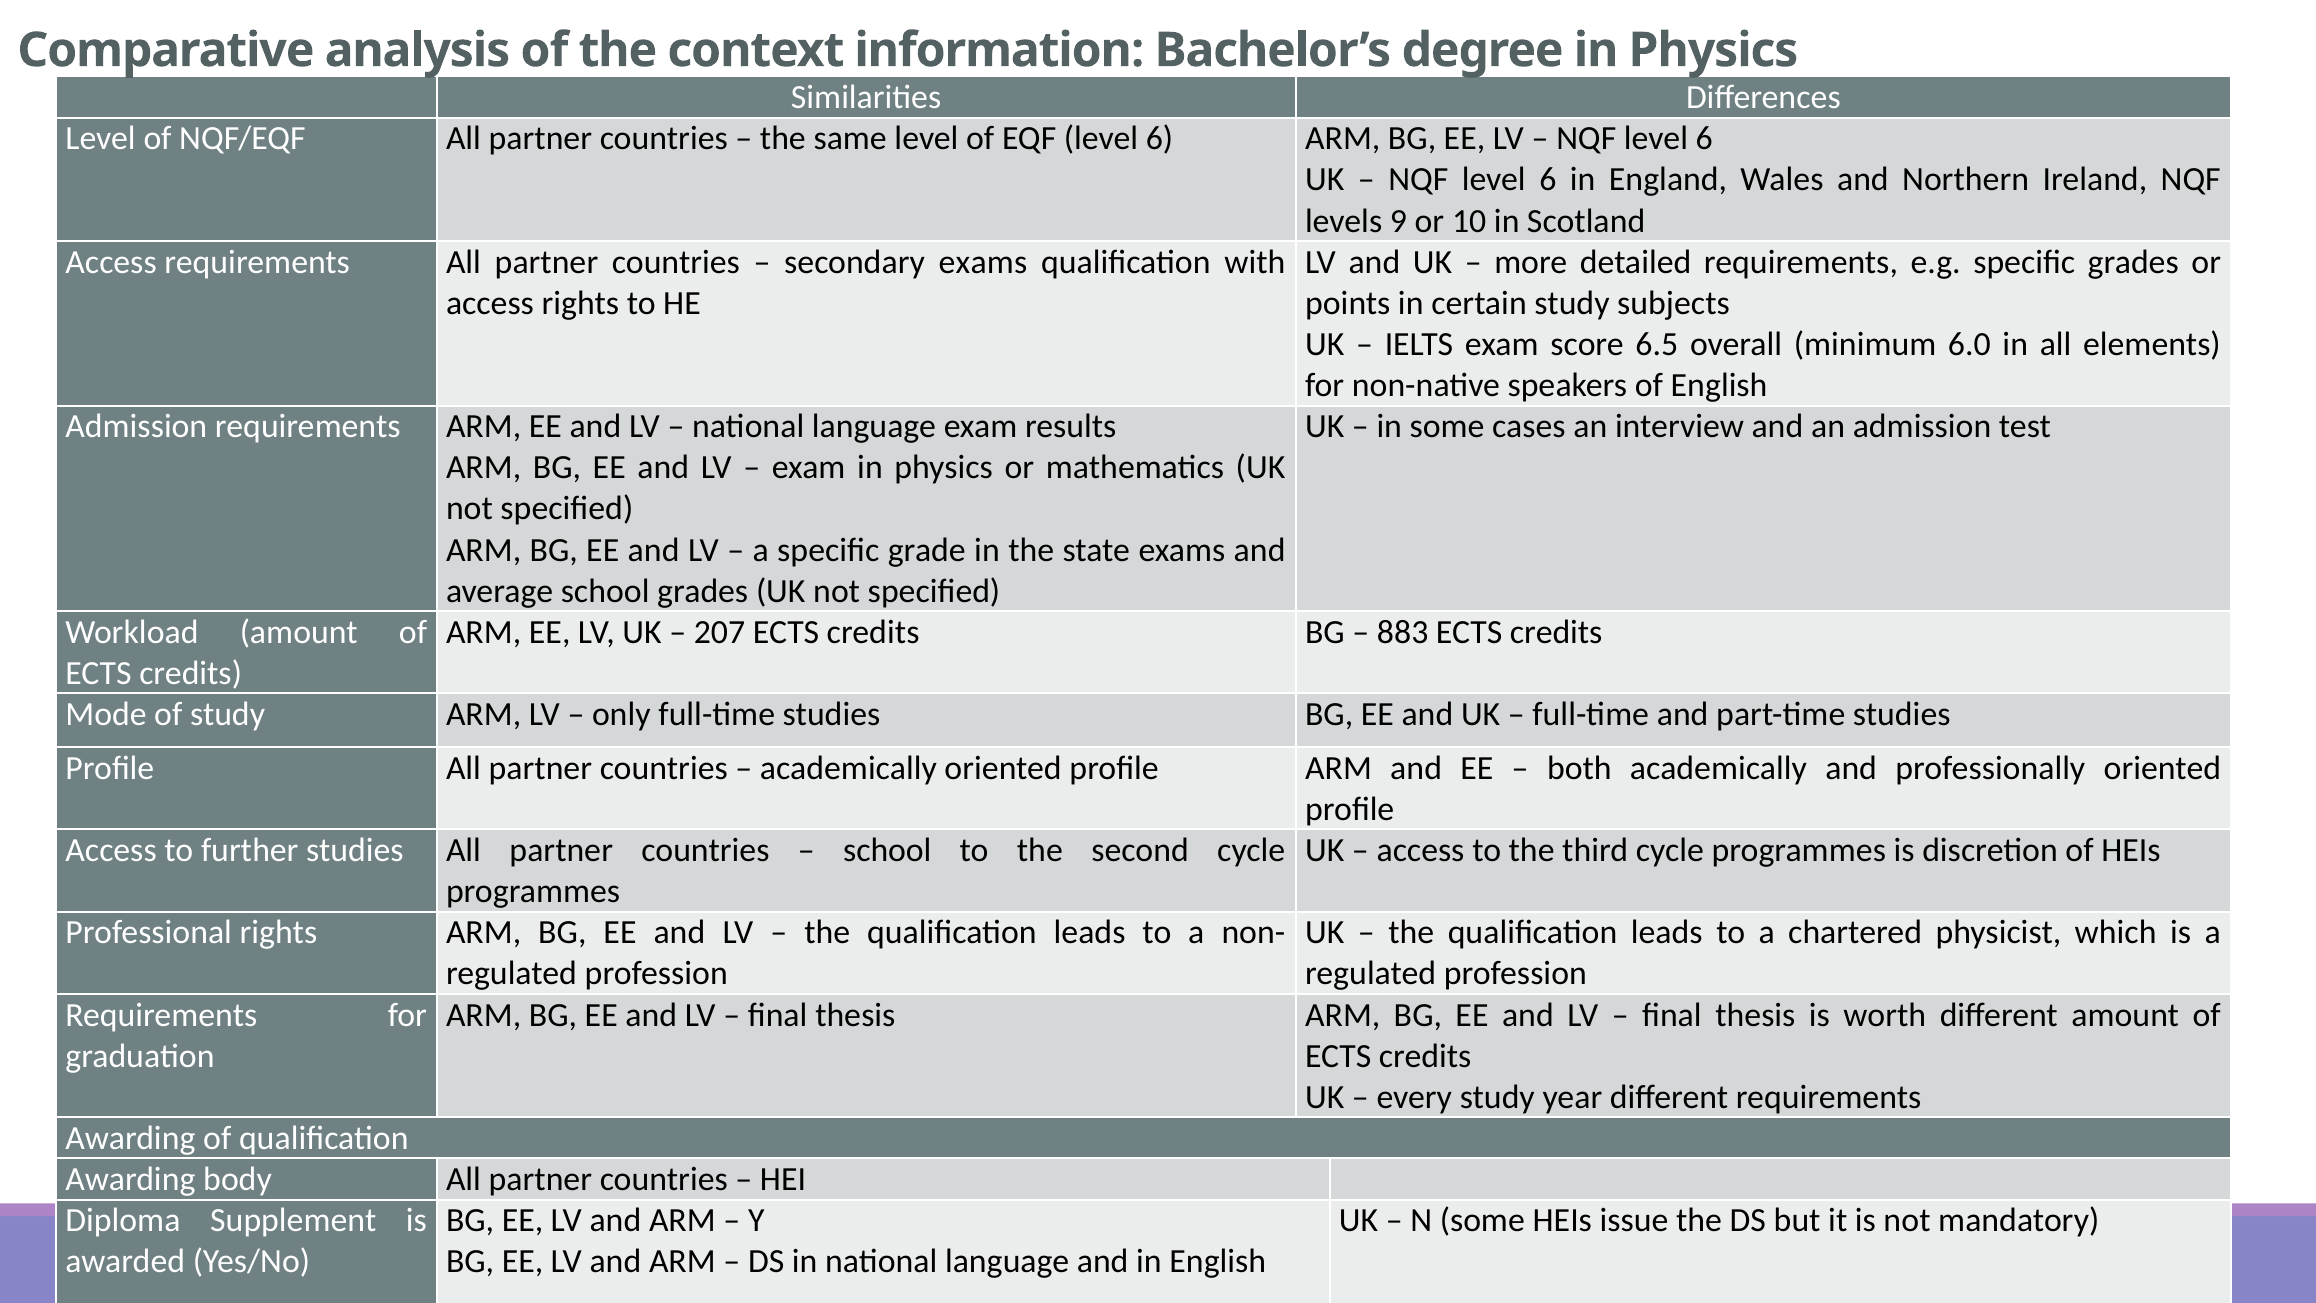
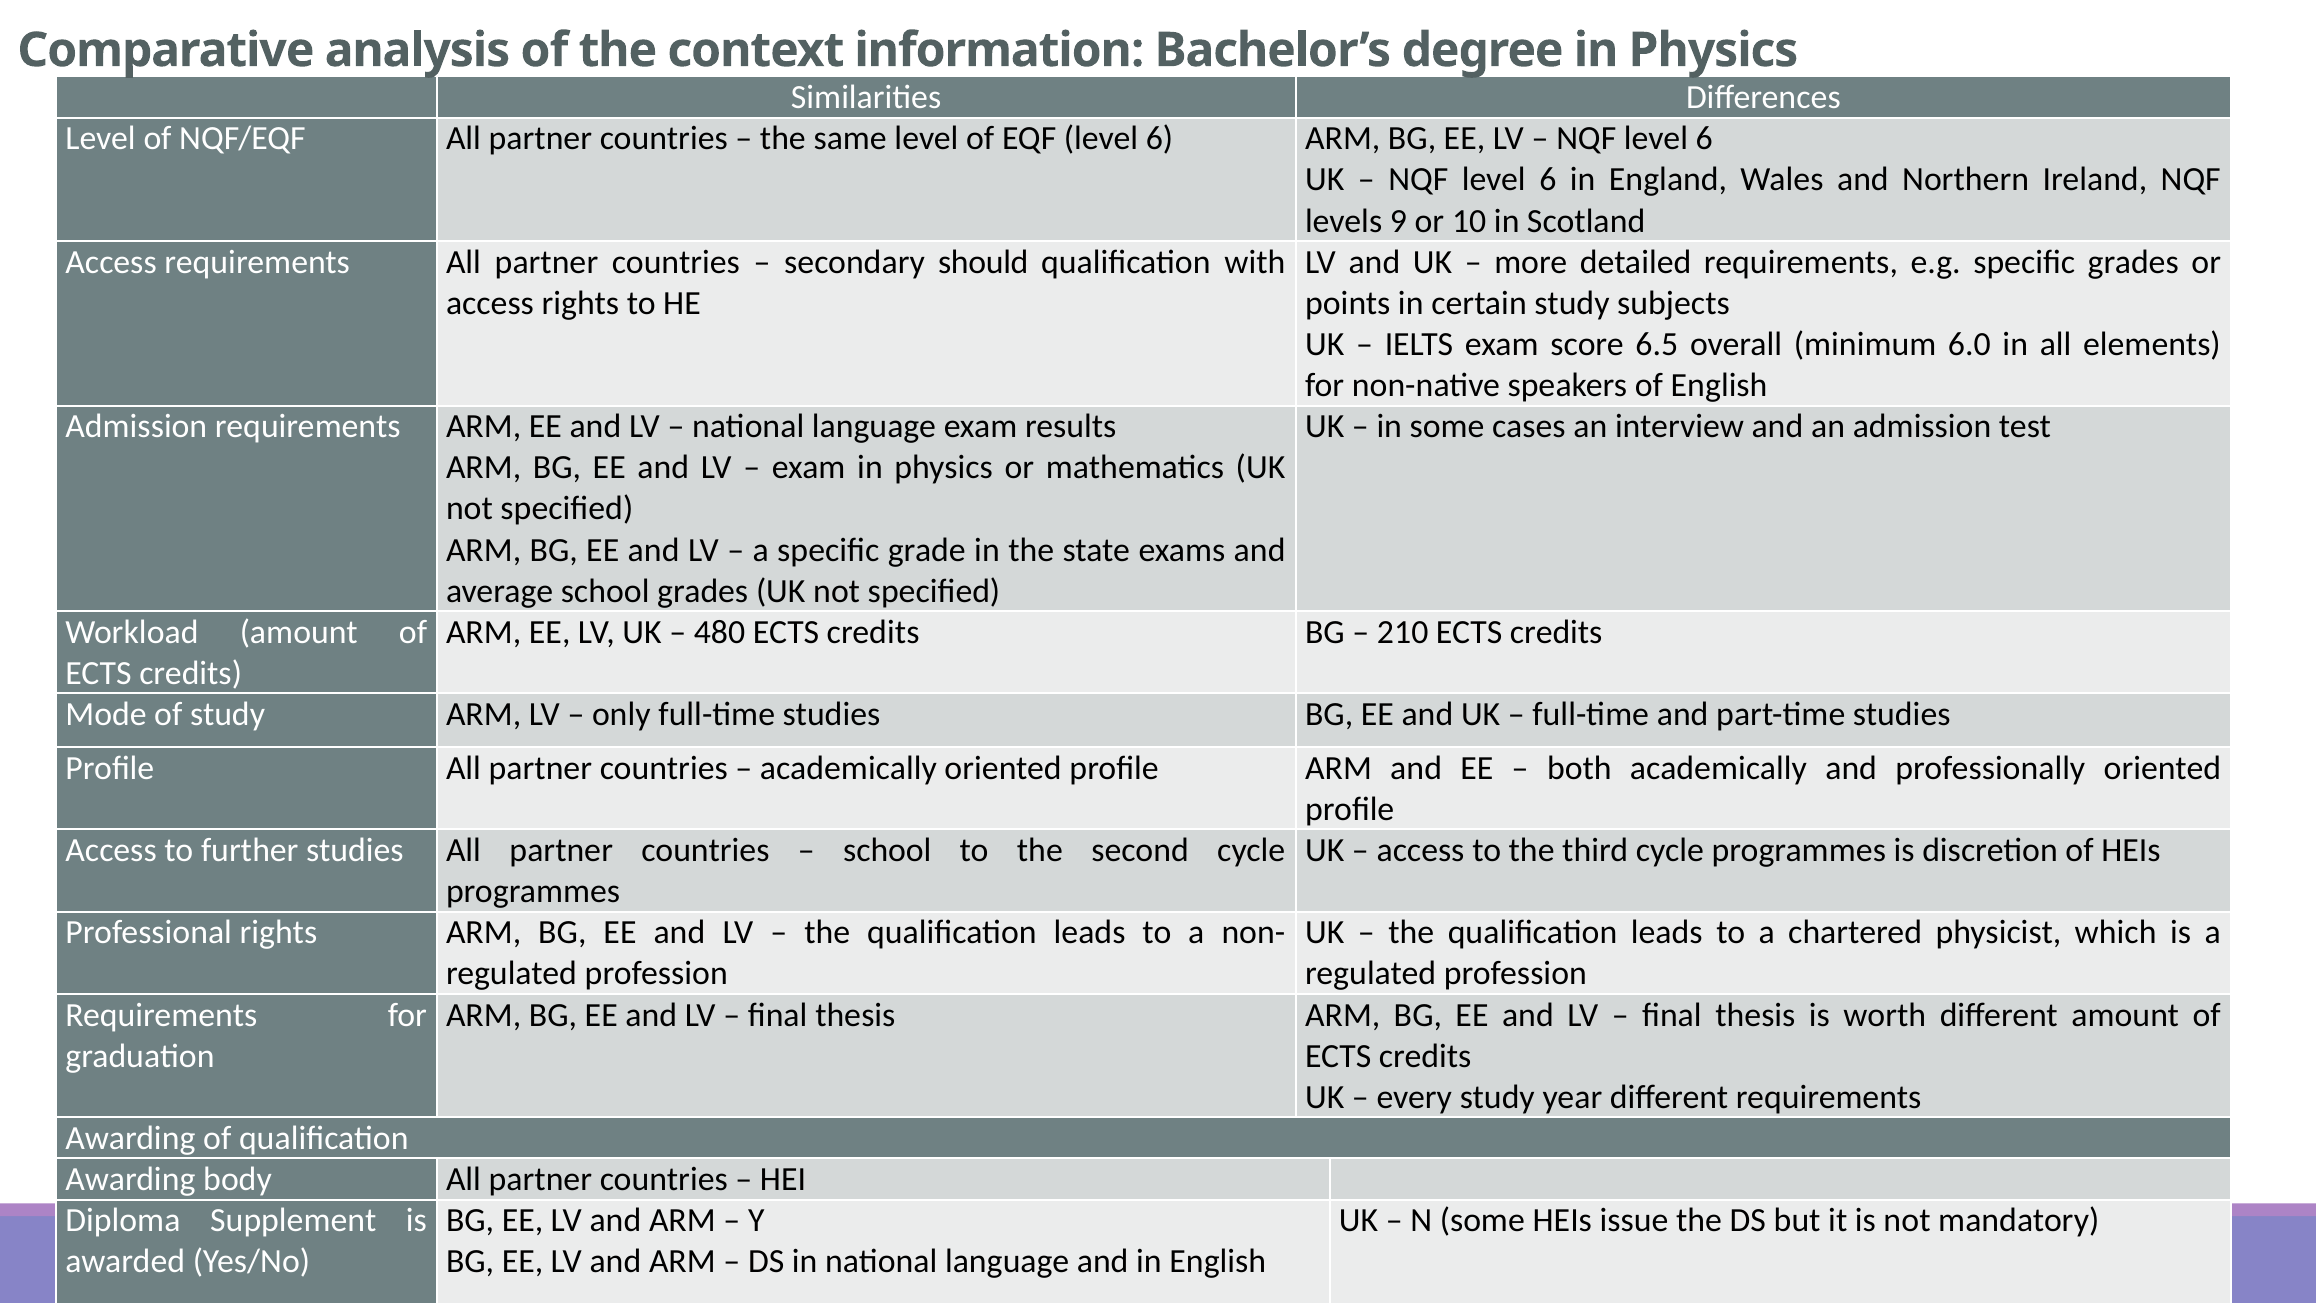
secondary exams: exams -> should (983, 262)
207: 207 -> 480 (720, 632)
883: 883 -> 210 (1403, 632)
